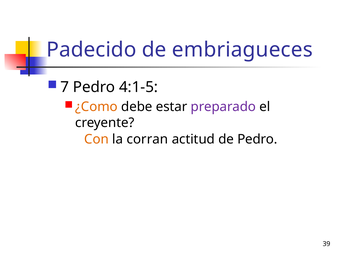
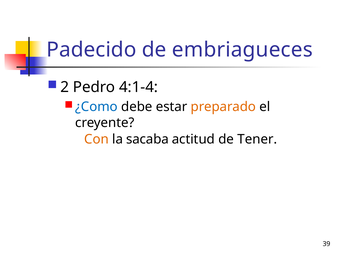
7: 7 -> 2 (65, 87)
4:1-5: 4:1-5 -> 4:1-4 (139, 87)
¿Como colour: orange -> blue (96, 107)
preparado colour: purple -> orange (223, 107)
corran: corran -> sacaba (147, 139)
de Pedro: Pedro -> Tener (257, 139)
